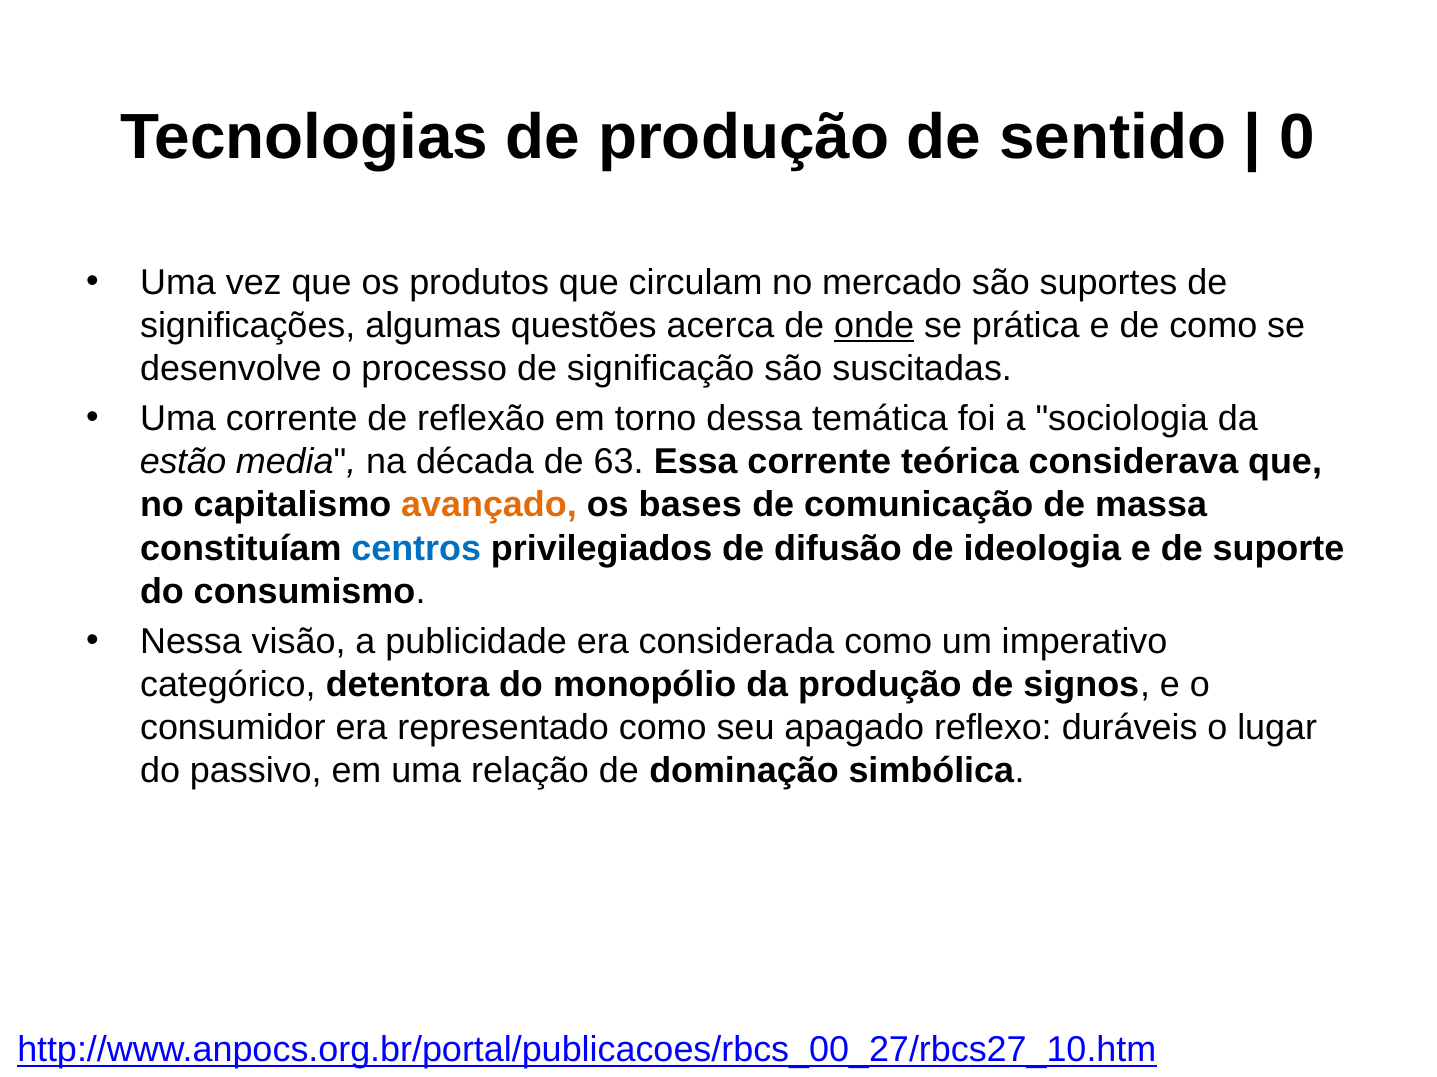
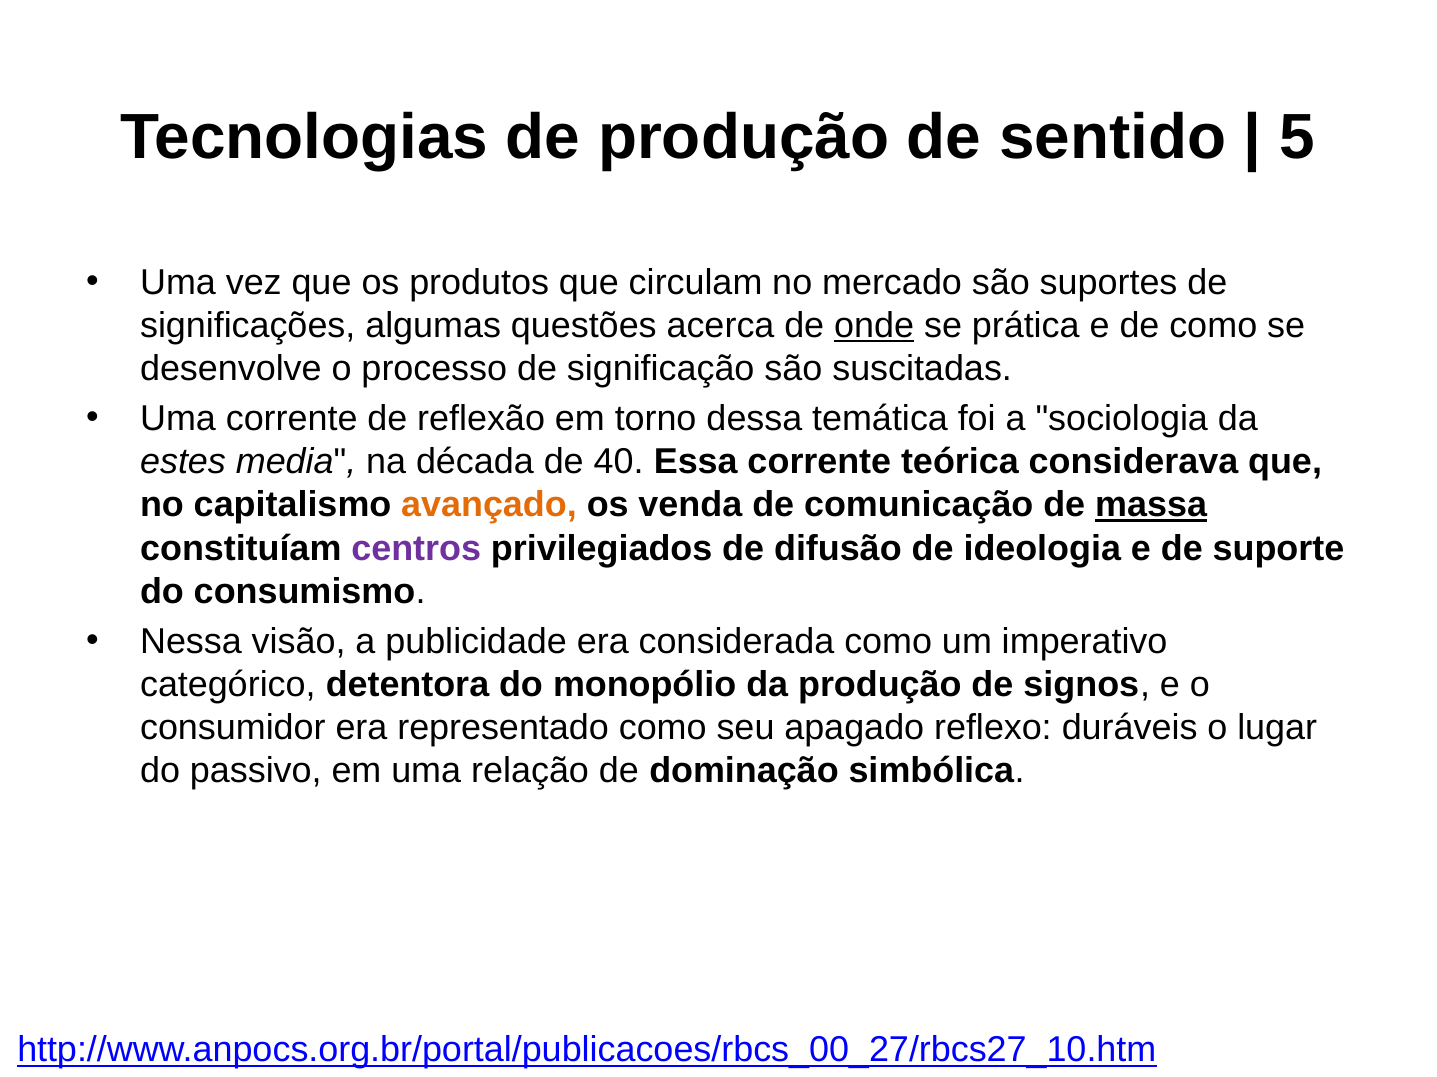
0: 0 -> 5 (1297, 137)
estão: estão -> estes (183, 462)
63: 63 -> 40 (619, 462)
bases: bases -> venda (690, 505)
massa underline: none -> present (1151, 505)
centros colour: blue -> purple (416, 549)
